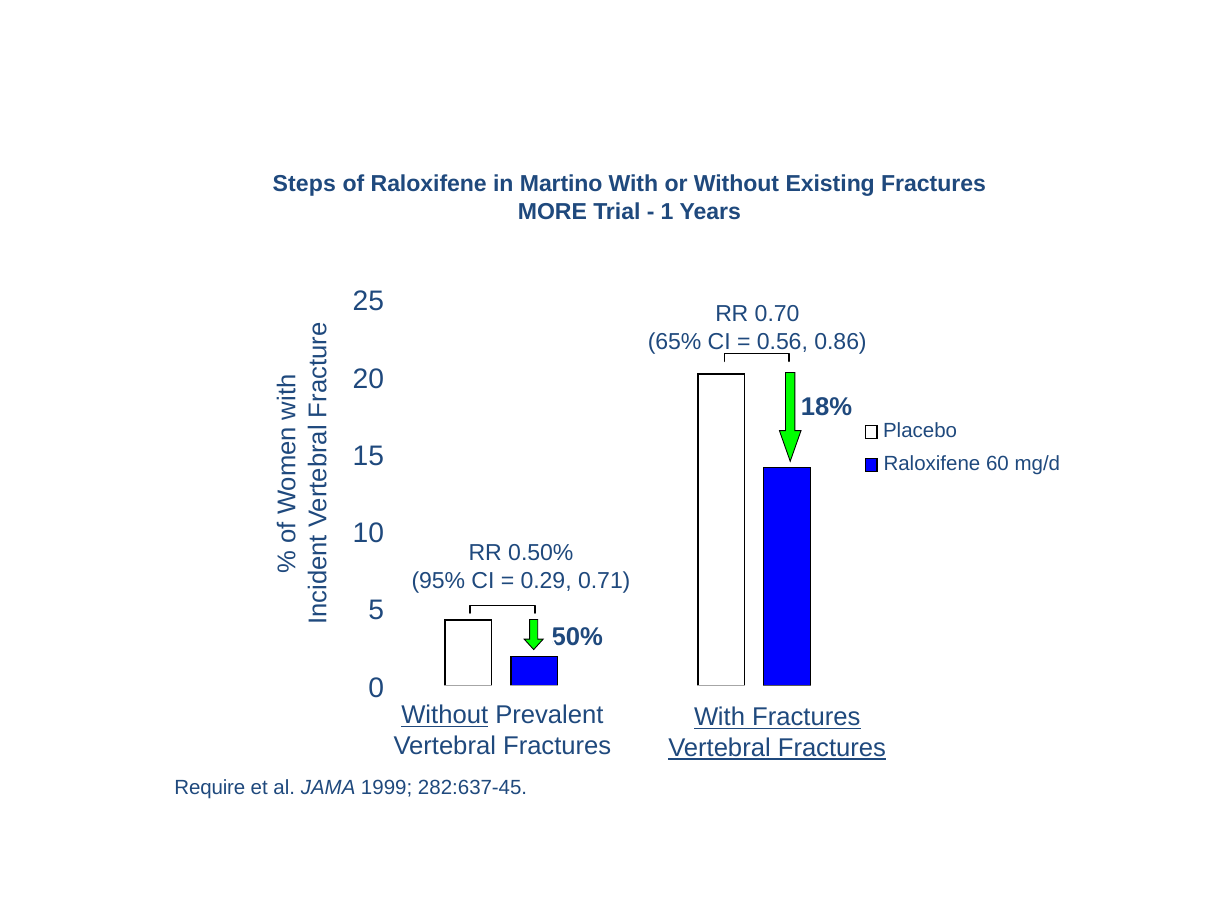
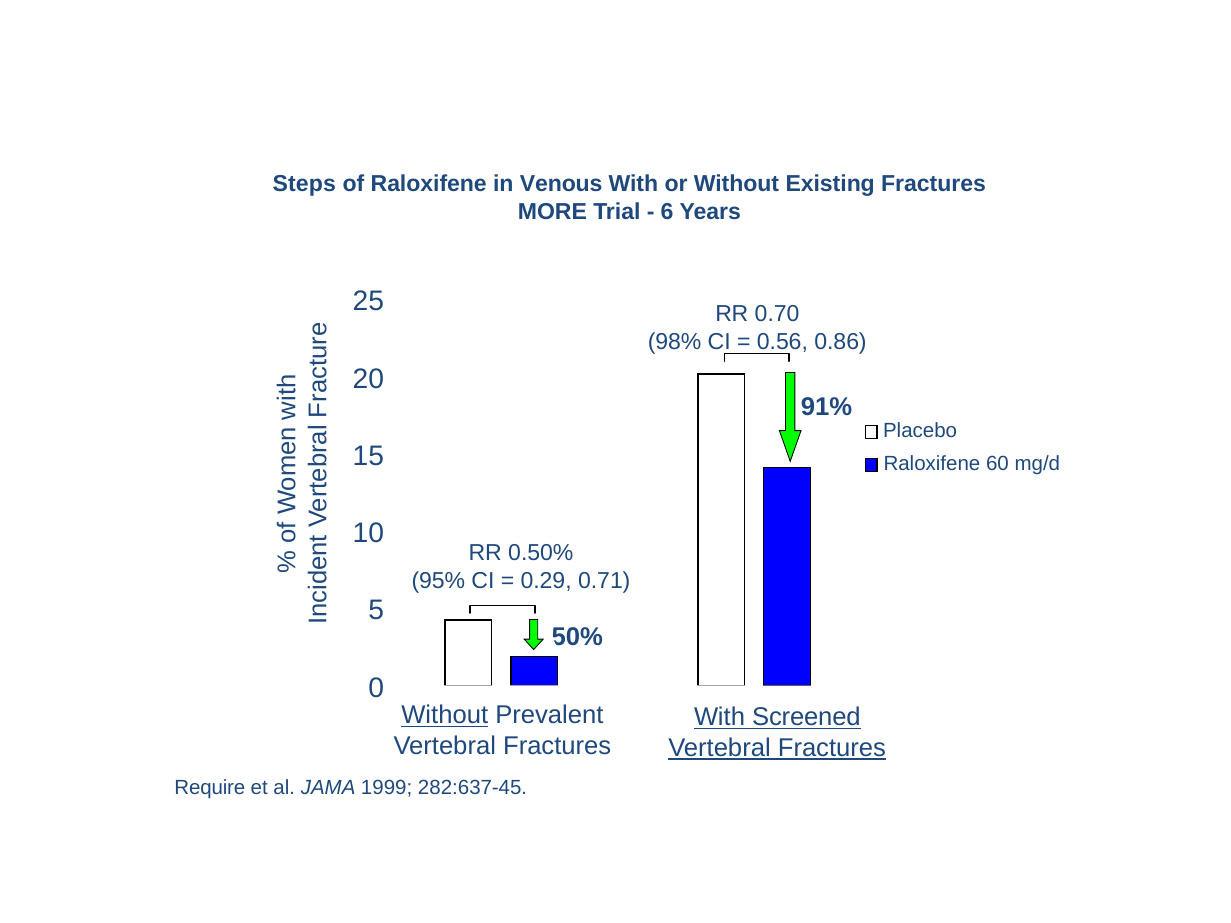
Martino: Martino -> Venous (561, 184)
1: 1 -> 6 (667, 212)
65%: 65% -> 98% (675, 342)
18%: 18% -> 91% (827, 408)
With Fractures: Fractures -> Screened (806, 717)
